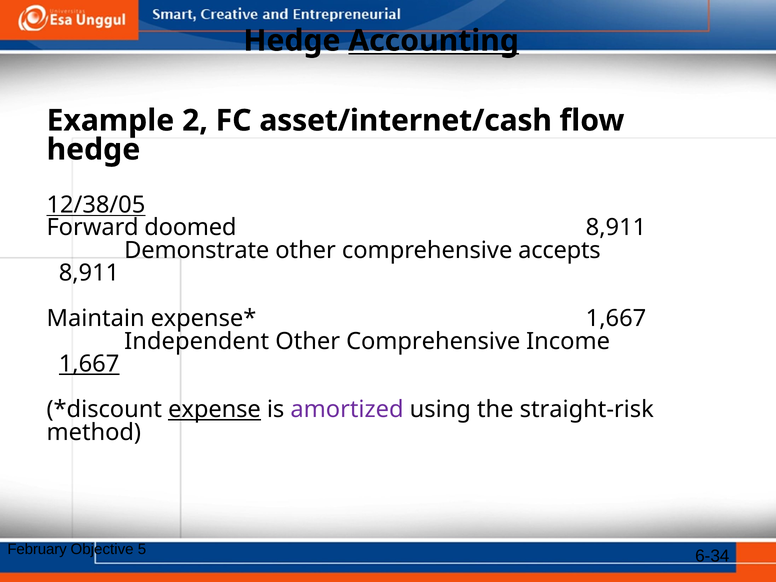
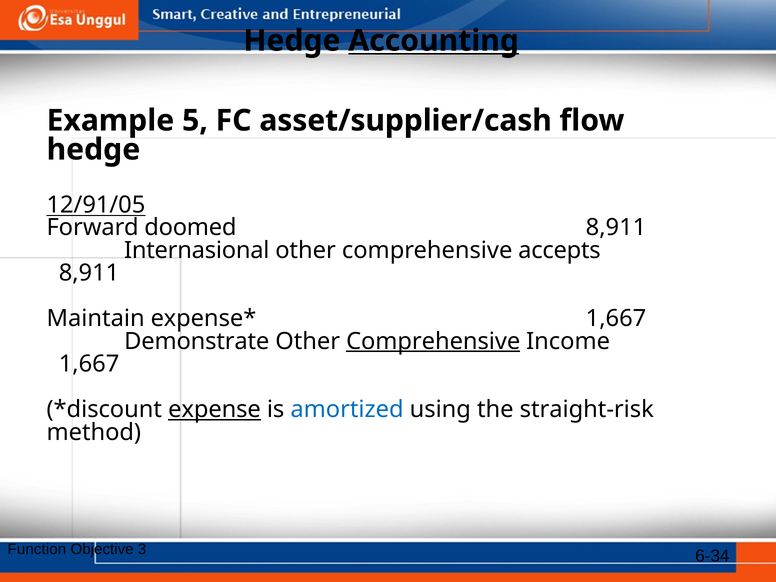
2: 2 -> 5 (195, 121)
asset/internet/cash: asset/internet/cash -> asset/supplier/cash (406, 121)
12/38/05: 12/38/05 -> 12/91/05 (96, 205)
Demonstrate: Demonstrate -> Internasional (197, 250)
Independent: Independent -> Demonstrate (197, 341)
Comprehensive underline: none -> present (433, 341)
1,667 underline: present -> none (89, 364)
amortized colour: purple -> blue (347, 409)
February: February -> Function (37, 549)
5: 5 -> 3 (142, 549)
